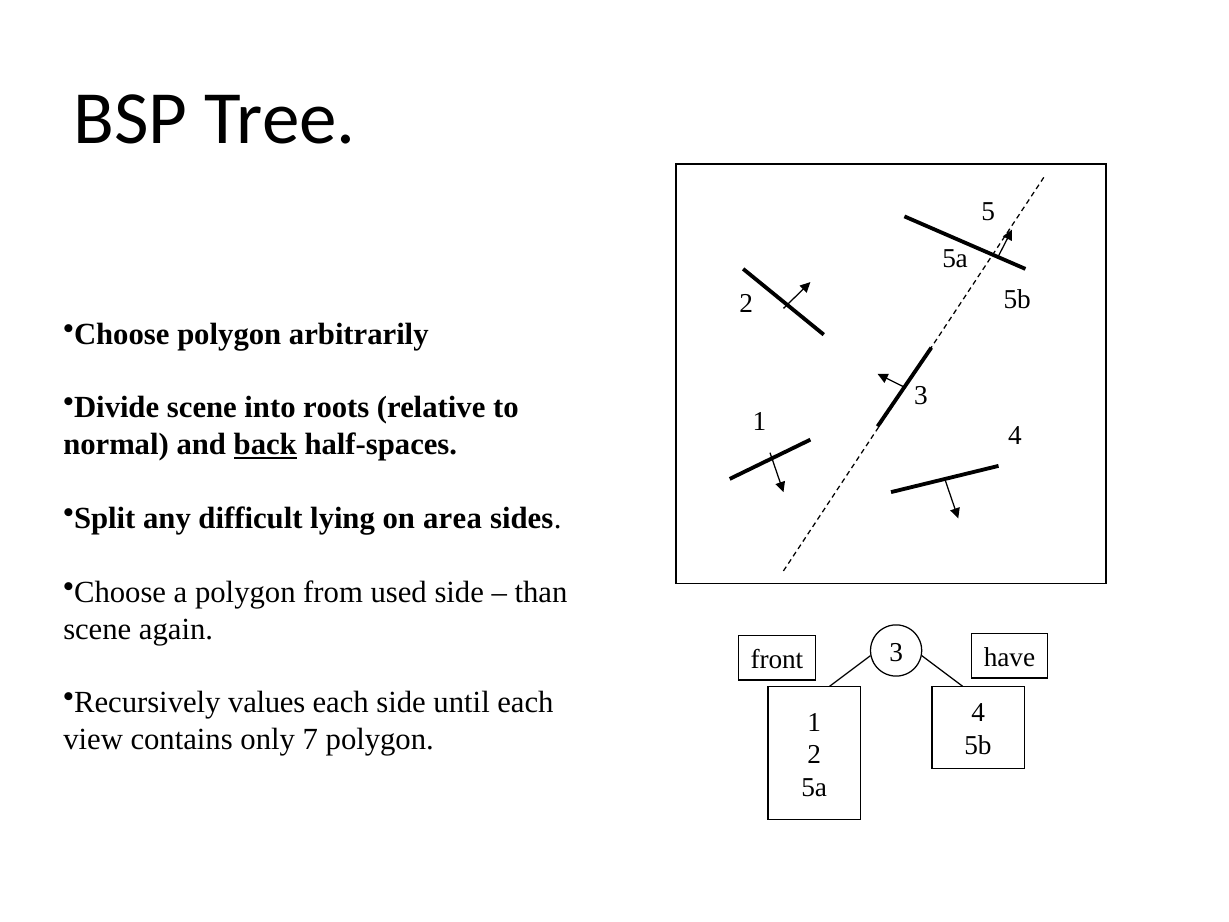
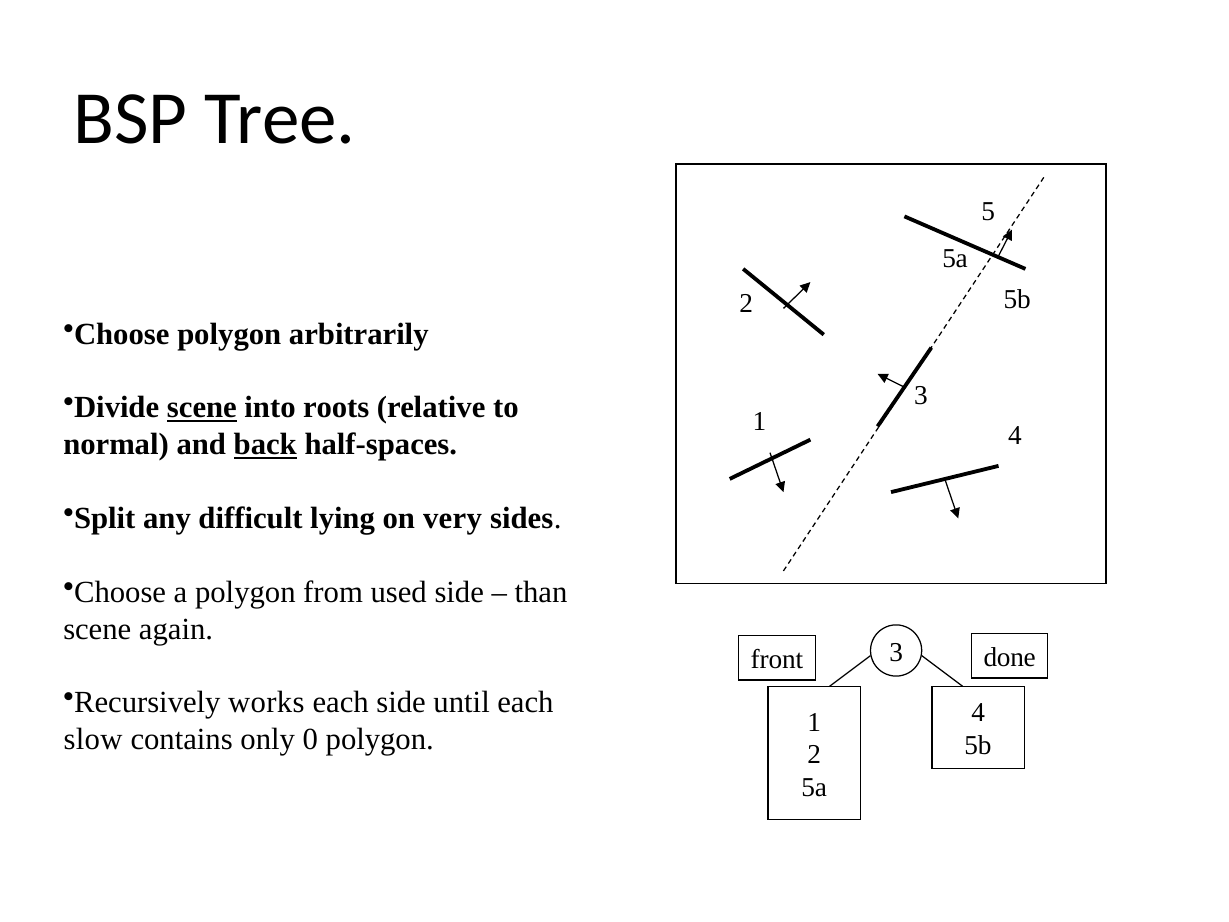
scene underline: none -> present (202, 408)
area: area -> very (452, 518)
have: have -> done (1010, 657)
values: values -> works (266, 703)
view: view -> slow (93, 739)
7: 7 -> 0 (310, 739)
